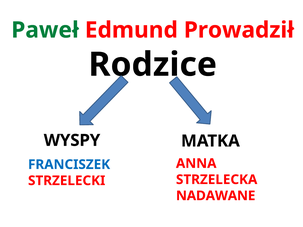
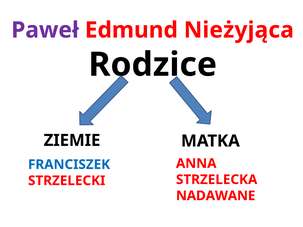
Paweł colour: green -> purple (45, 30)
Prowadził: Prowadził -> Nieżyjąca (239, 30)
WYSPY: WYSPY -> ZIEMIE (72, 141)
